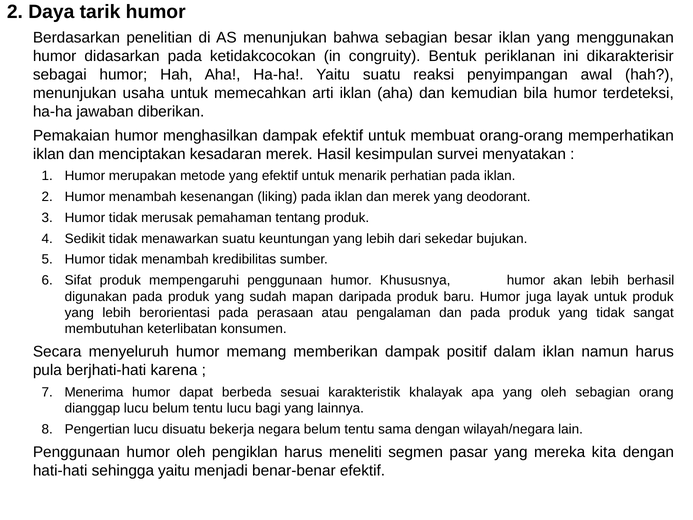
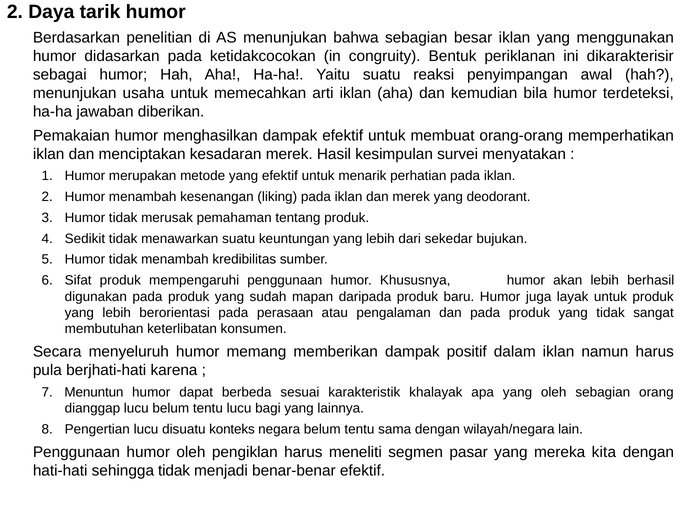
Menerima: Menerima -> Menuntun (94, 392)
bekerja: bekerja -> konteks (232, 429)
sehingga yaitu: yaitu -> tidak (174, 471)
